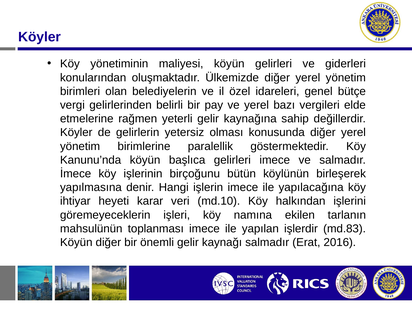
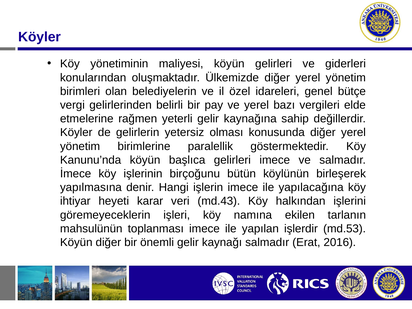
md.10: md.10 -> md.43 (219, 201)
md.83: md.83 -> md.53 (345, 229)
